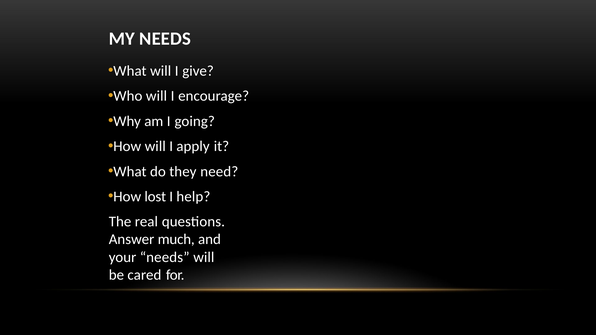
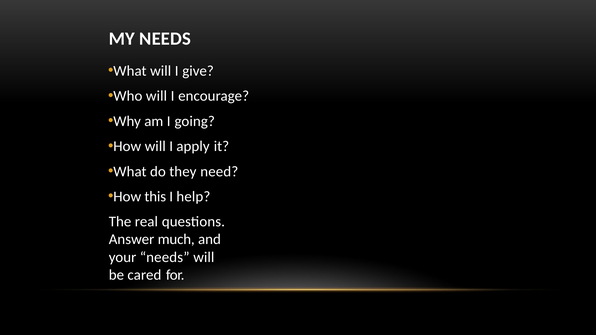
lost: lost -> this (155, 197)
